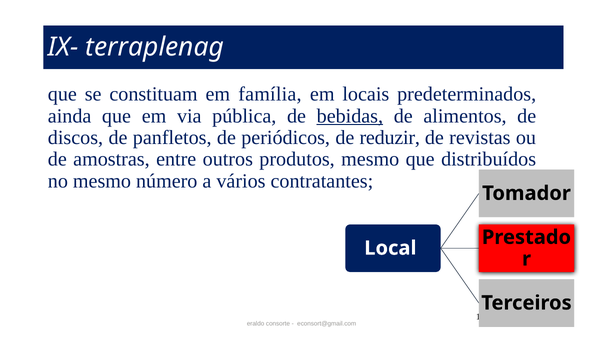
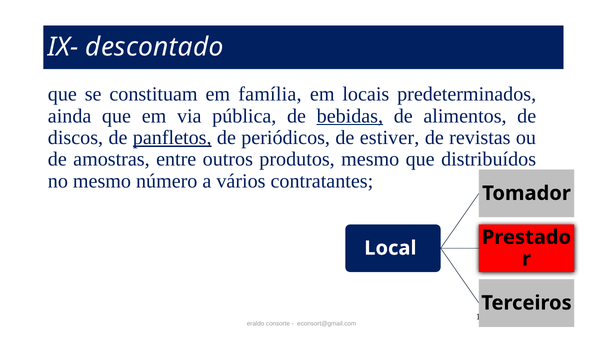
terraplenag: terraplenag -> descontado (155, 47)
panfletos underline: none -> present (172, 138)
reduzir: reduzir -> estiver (390, 138)
